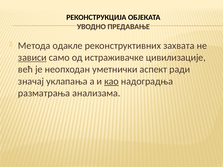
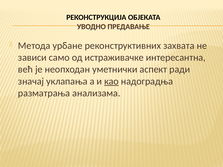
одакле: одакле -> урбане (68, 46)
зависи underline: present -> none (32, 58)
цивилизације: цивилизације -> интересантна (176, 58)
